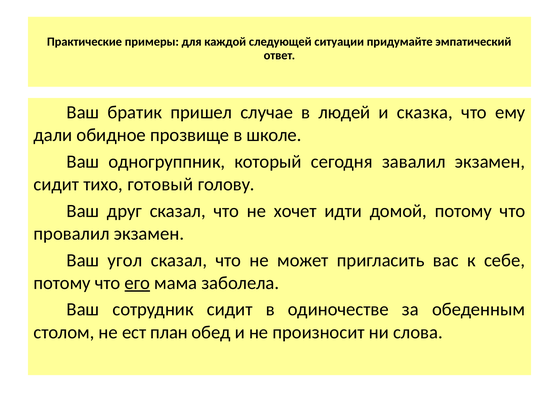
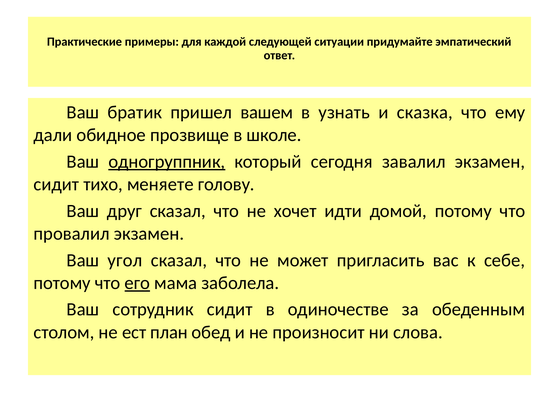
случае: случае -> вашем (267, 112)
людей: людей -> узнать (344, 112)
одногруппник underline: none -> present (167, 161)
готовый: готовый -> меняете (160, 184)
